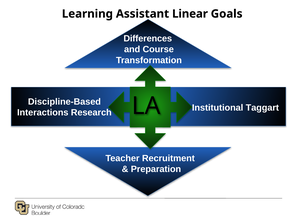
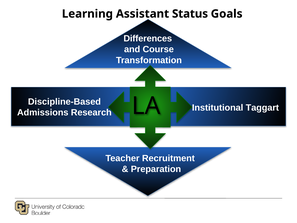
Linear: Linear -> Status (190, 14)
Interactions: Interactions -> Admissions (43, 112)
